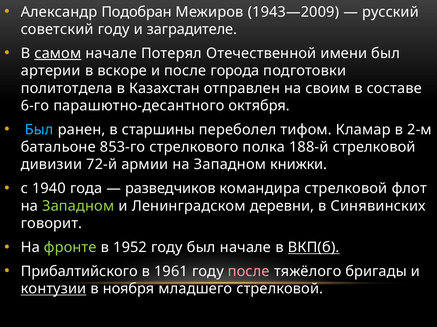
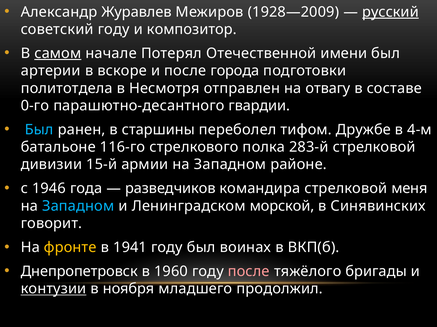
Подобран: Подобран -> Журавлев (137, 12)
1943—2009: 1943—2009 -> 1928—2009 (293, 12)
русский underline: none -> present (390, 12)
заградителе: заградителе -> композитор (192, 29)
Казахстан: Казахстан -> Несмотря (164, 88)
своим: своим -> отвагу (328, 88)
6-го: 6-го -> 0-го (35, 106)
октября: октября -> гвардии (259, 106)
Кламар: Кламар -> Дружбе (363, 130)
2-м: 2-м -> 4-м (419, 130)
853-го: 853-го -> 116-го (123, 147)
188-й: 188-й -> 283-й (309, 147)
72-й: 72-й -> 15-й (102, 165)
книжки: книжки -> районе (299, 165)
1940: 1940 -> 1946 (49, 189)
флот: флот -> меня (409, 189)
Западном colour: light green -> light blue (78, 206)
деревни: деревни -> морской (282, 206)
фронте colour: light green -> yellow (70, 248)
1952: 1952 -> 1941 (130, 248)
был начале: начале -> воинах (246, 248)
ВКП(б underline: present -> none (314, 248)
Прибалтийского: Прибалтийского -> Днепропетровск (79, 272)
1961: 1961 -> 1960 (171, 272)
младшего стрелковой: стрелковой -> продолжил (280, 289)
